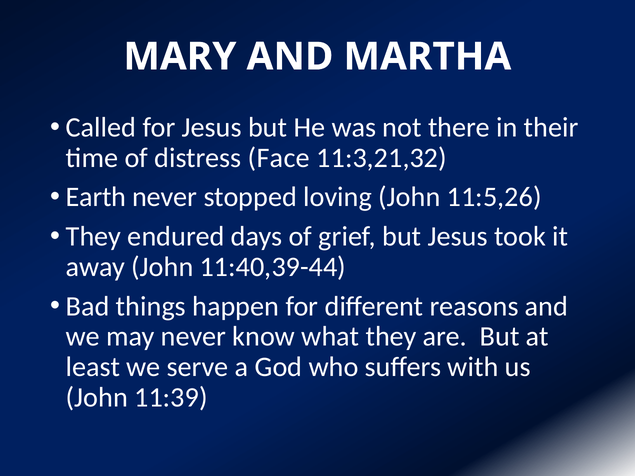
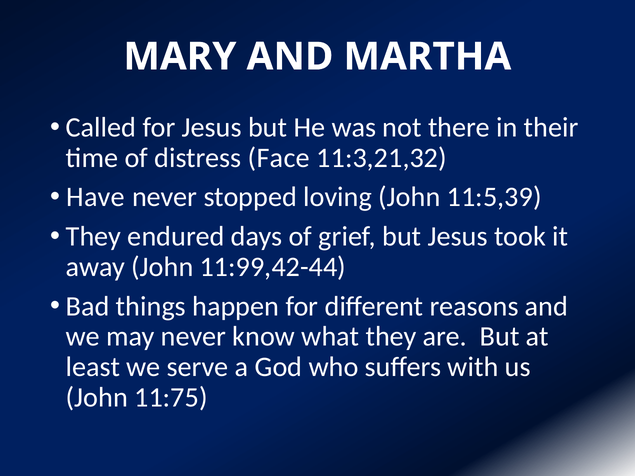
Earth: Earth -> Have (96, 197)
11:5,26: 11:5,26 -> 11:5,39 (494, 197)
11:40,39-44: 11:40,39-44 -> 11:99,42-44 (273, 267)
11:39: 11:39 -> 11:75 (171, 398)
